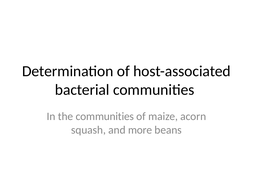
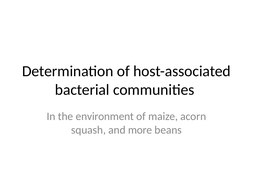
the communities: communities -> environment (105, 116)
